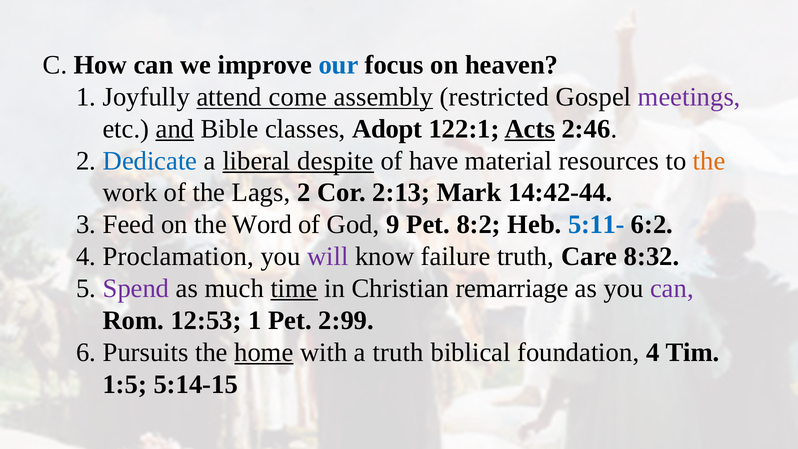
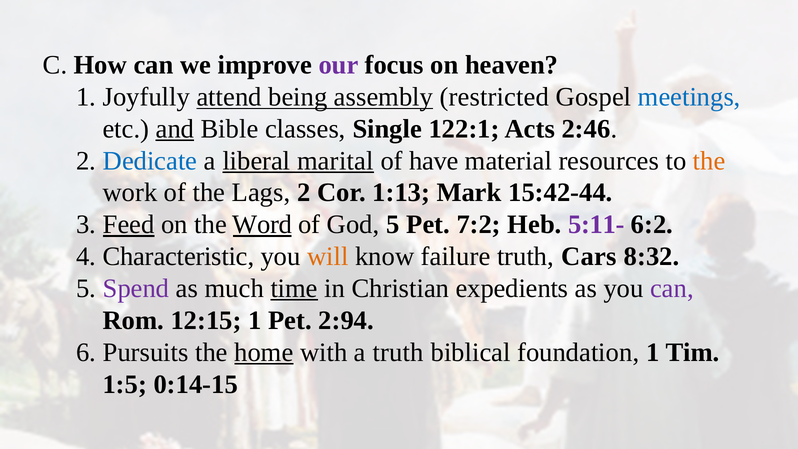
our colour: blue -> purple (339, 65)
come: come -> being (298, 97)
meetings colour: purple -> blue (689, 97)
Adopt: Adopt -> Single (387, 129)
Acts underline: present -> none (530, 129)
despite: despite -> marital (335, 161)
2:13: 2:13 -> 1:13 (401, 193)
14:42-44: 14:42-44 -> 15:42-44 (560, 193)
Feed underline: none -> present (129, 225)
Word underline: none -> present (262, 225)
God 9: 9 -> 5 (393, 225)
8:2: 8:2 -> 7:2 (479, 225)
5:11- colour: blue -> purple (596, 225)
Proclamation: Proclamation -> Characteristic (178, 256)
will colour: purple -> orange (328, 256)
Care: Care -> Cars (589, 256)
remarriage: remarriage -> expedients (512, 288)
12:53: 12:53 -> 12:15 (206, 320)
2:99: 2:99 -> 2:94 (346, 320)
foundation 4: 4 -> 1 (653, 352)
5:14-15: 5:14-15 -> 0:14-15 (196, 384)
